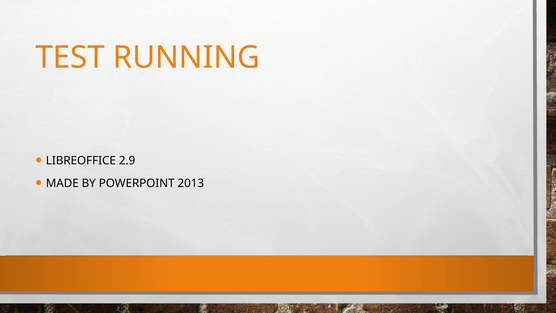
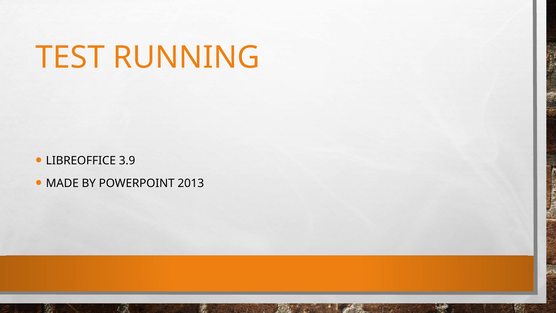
2.9: 2.9 -> 3.9 (127, 161)
